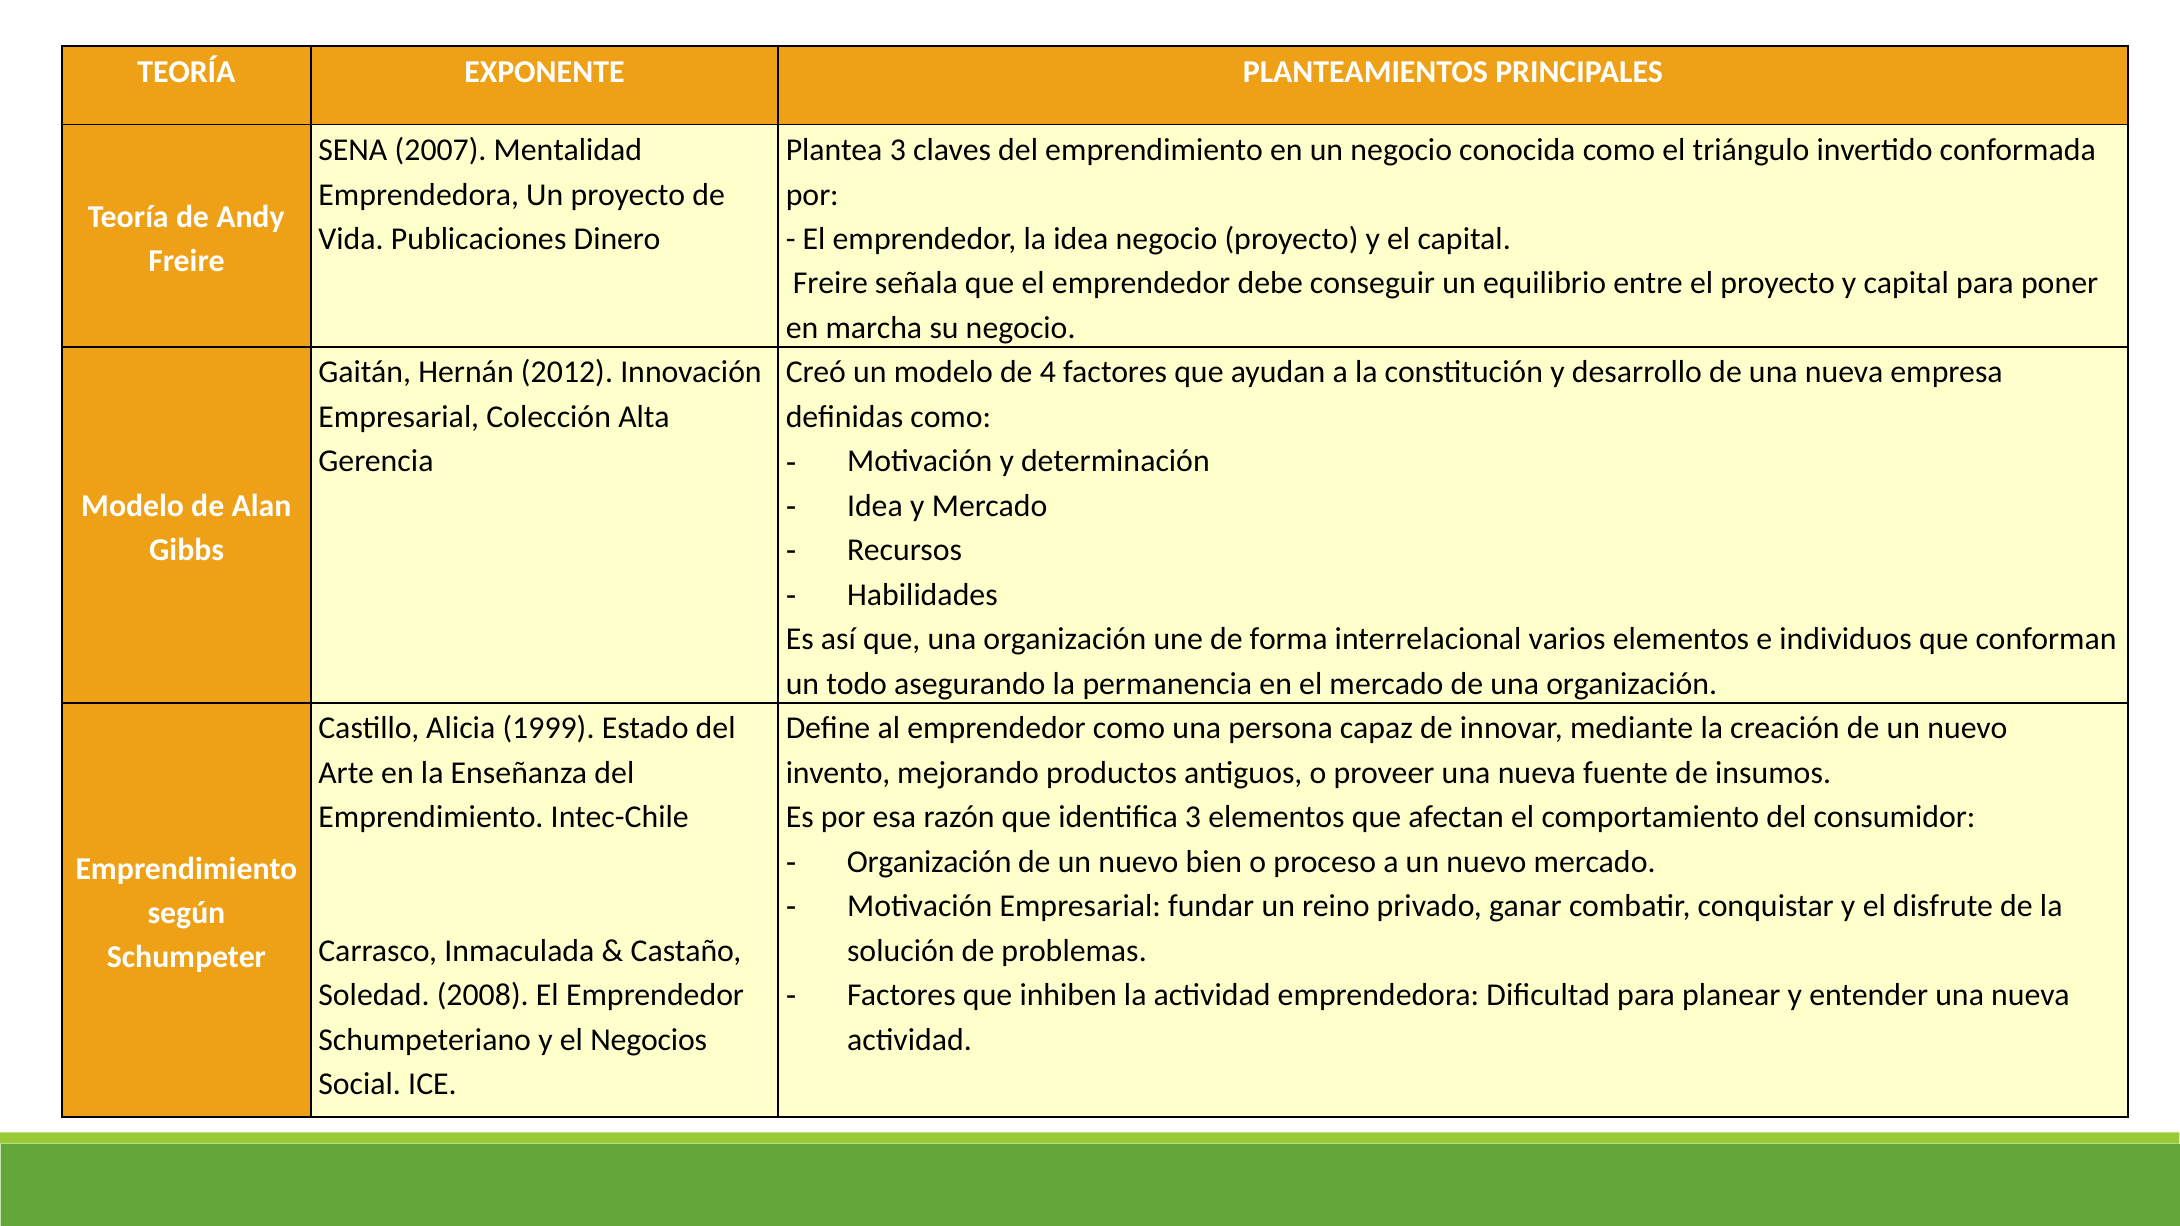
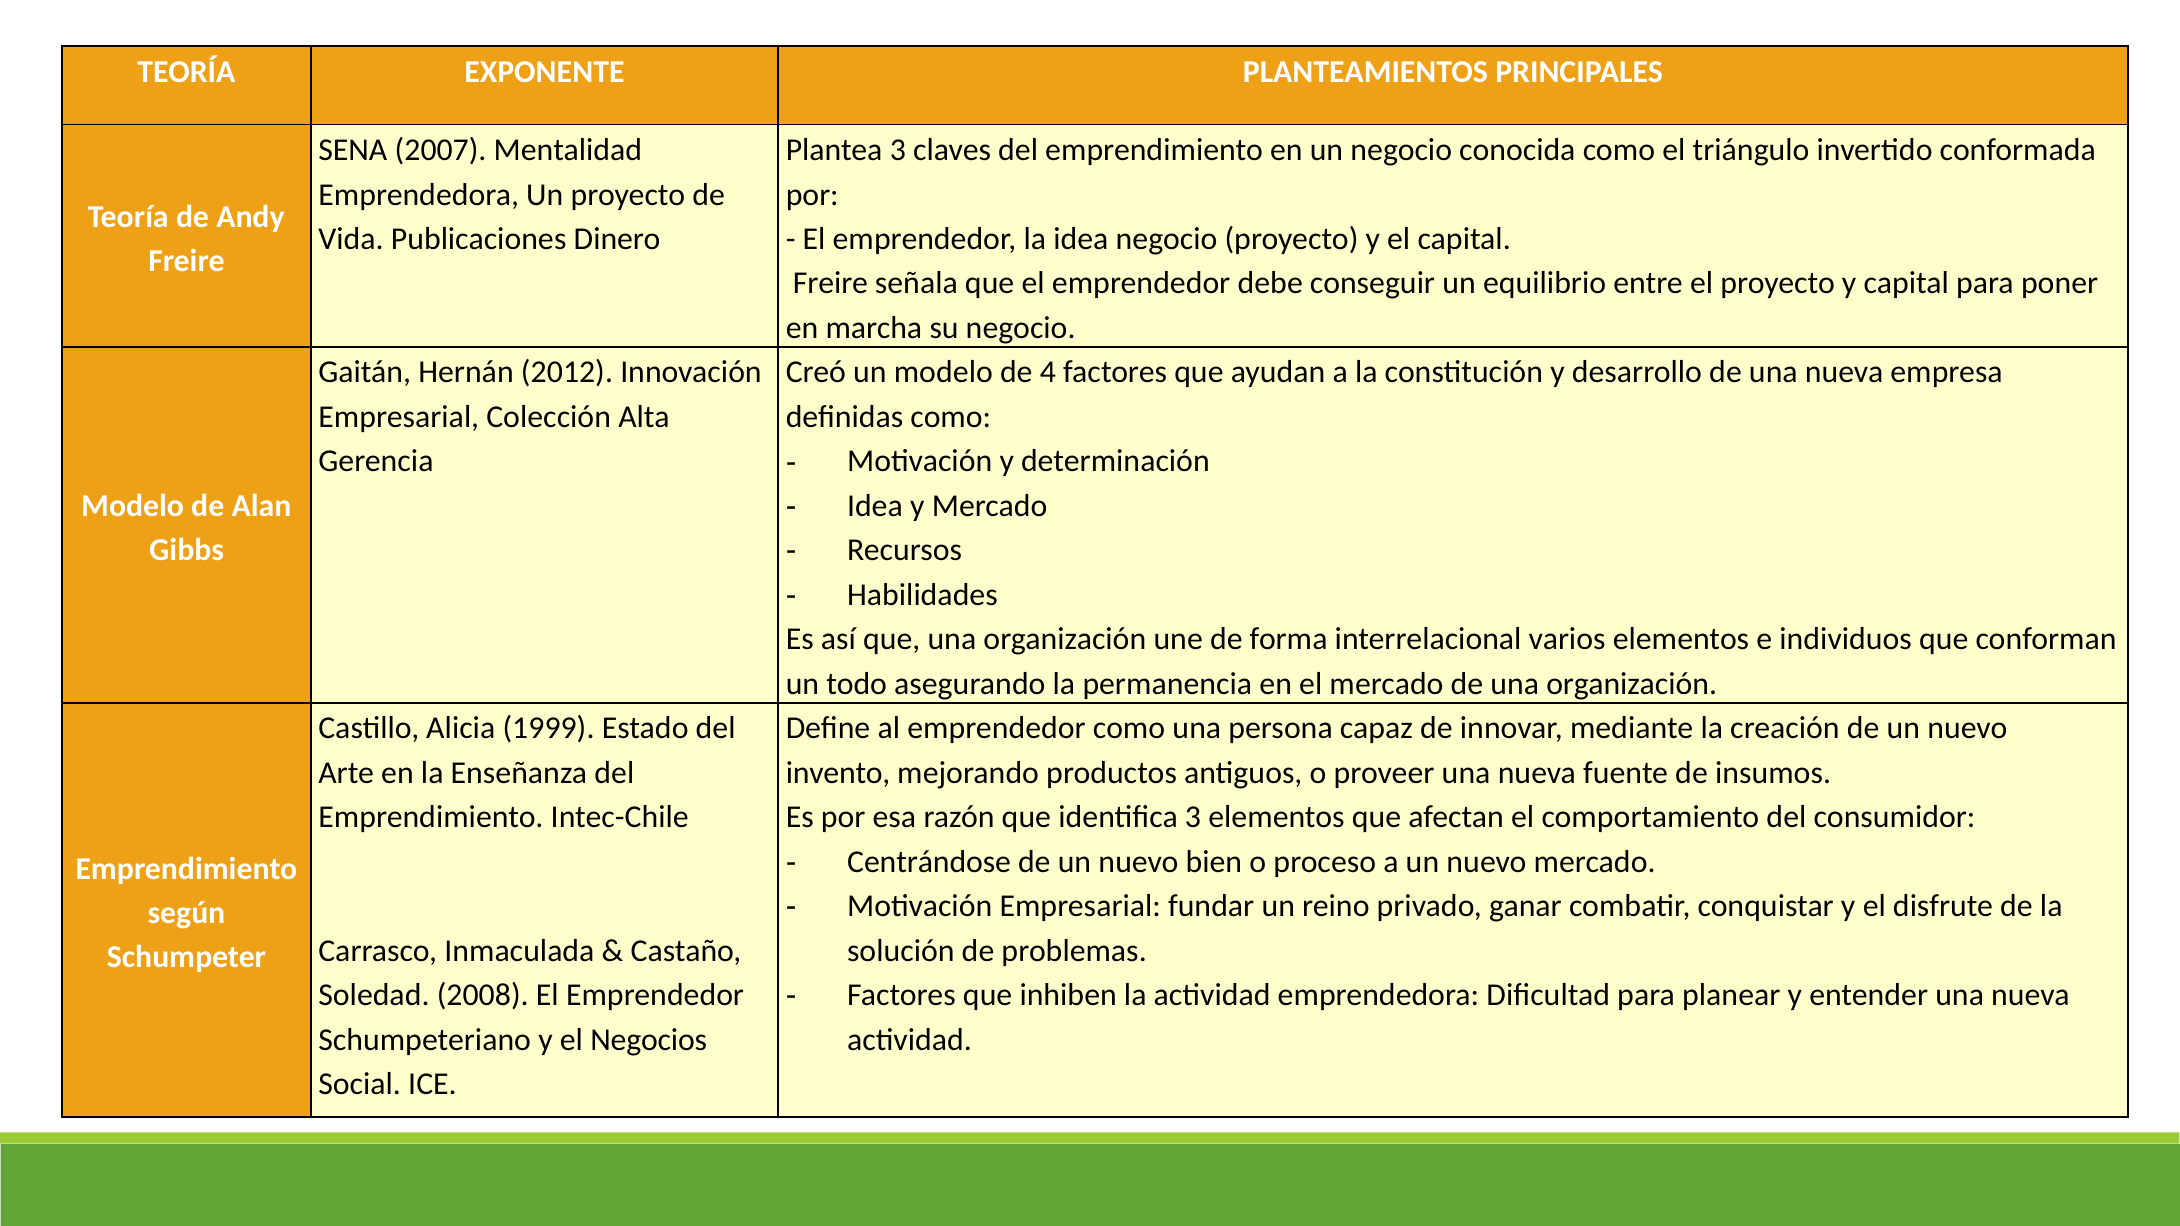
Organización: Organización -> Centrándose (929, 862)
